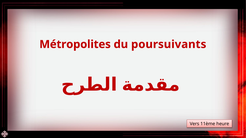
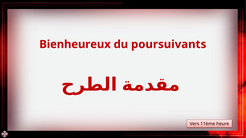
Métropolites: Métropolites -> Bienheureux (75, 44)
